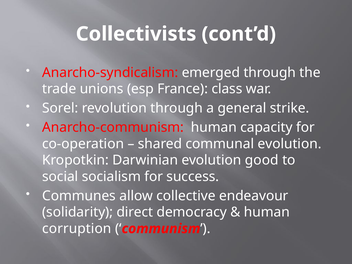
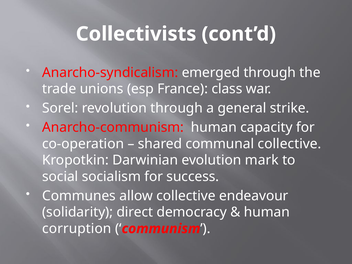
communal evolution: evolution -> collective (289, 144)
good: good -> mark (262, 160)
